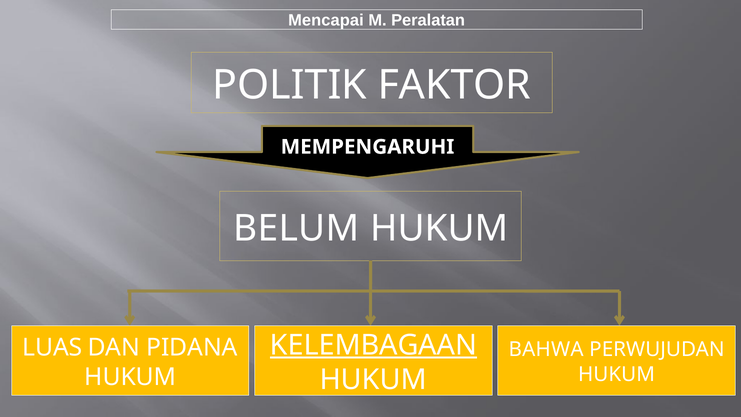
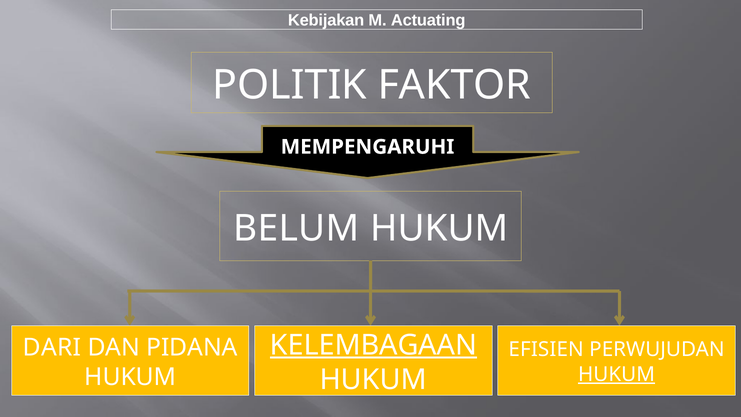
Mencapai: Mencapai -> Kebijakan (326, 21)
Peralatan: Peralatan -> Actuating (428, 21)
LUAS: LUAS -> DARI (52, 347)
BAHWA: BAHWA -> EFISIEN (546, 349)
HUKUM underline: none -> present (617, 374)
